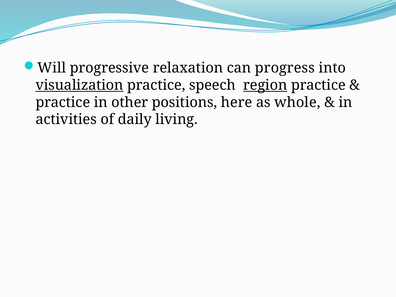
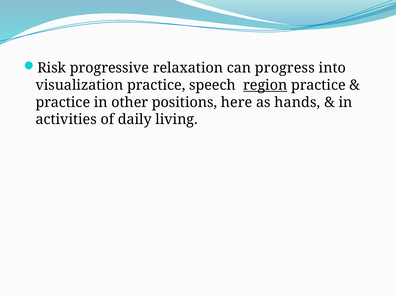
Will: Will -> Risk (52, 68)
visualization underline: present -> none (80, 85)
whole: whole -> hands (297, 102)
